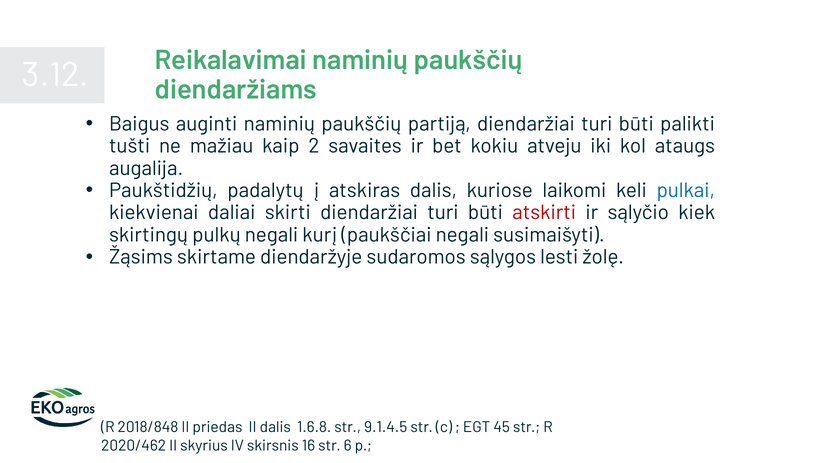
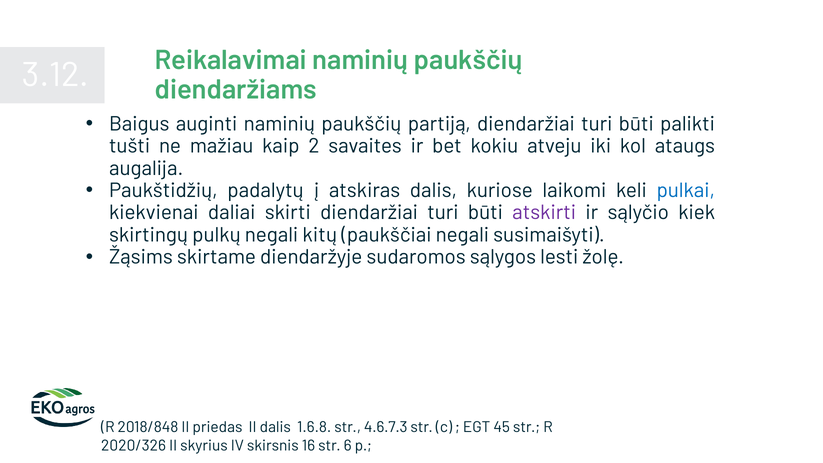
atskirti colour: red -> purple (544, 213)
kurį: kurį -> kitų (320, 235)
9.1.4.5: 9.1.4.5 -> 4.6.7.3 (386, 427)
2020/462: 2020/462 -> 2020/326 (134, 445)
